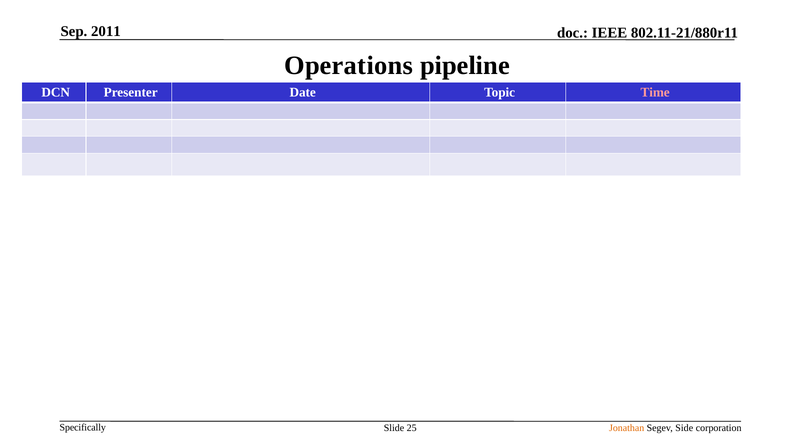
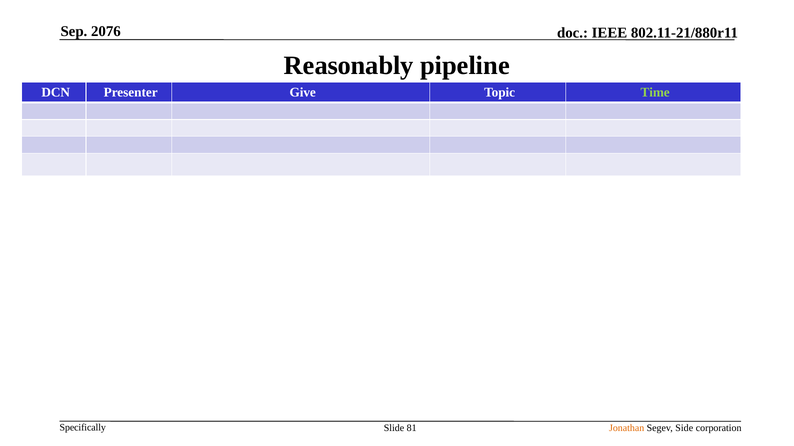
2011: 2011 -> 2076 (106, 32)
Operations: Operations -> Reasonably (349, 65)
Date: Date -> Give (303, 92)
Time colour: pink -> light green (655, 92)
25: 25 -> 81 (412, 428)
